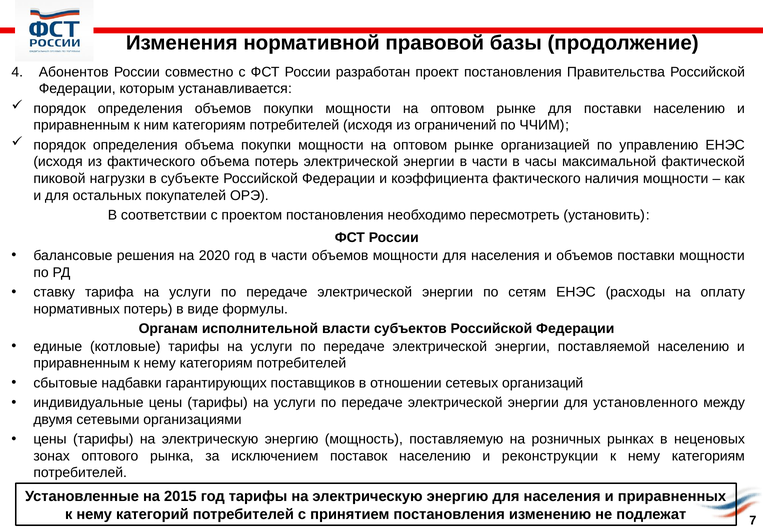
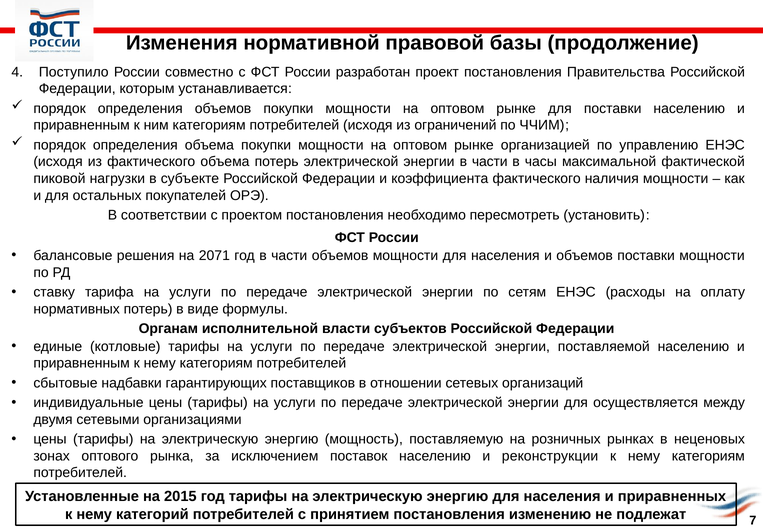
Абонентов: Абонентов -> Поступило (74, 72)
2020: 2020 -> 2071 (214, 255)
установленного: установленного -> осуществляется (646, 402)
